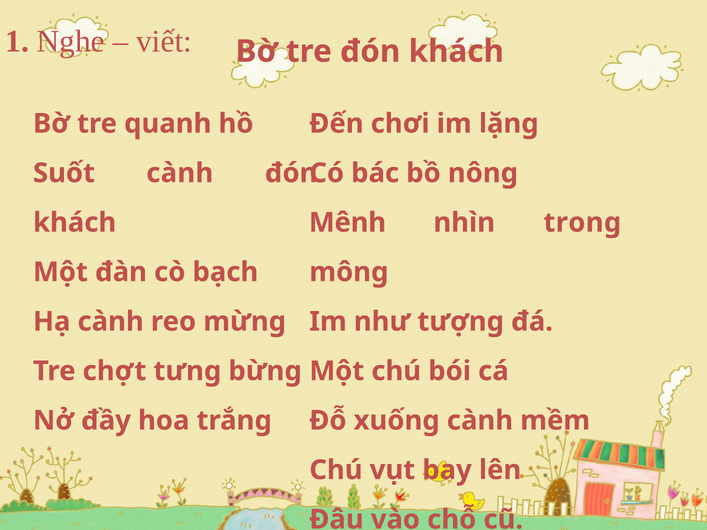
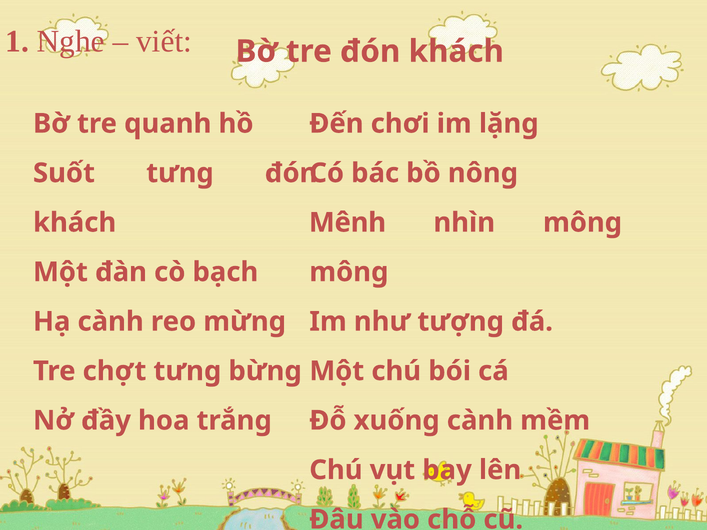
Suốt cành: cành -> tưng (180, 173)
nhìn trong: trong -> mông (583, 223)
